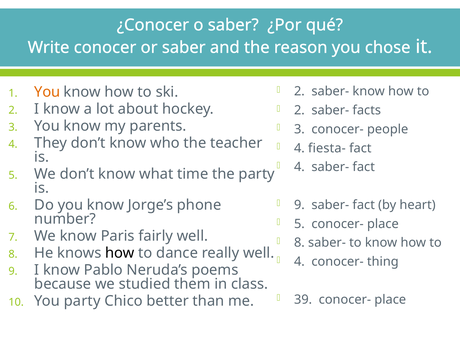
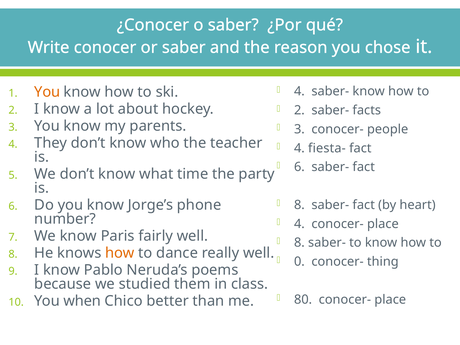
2: 2 -> 4 (299, 91)
4: 4 -> 6 (299, 167)
9: 9 -> 8 (299, 205)
5: 5 -> 4 (299, 224)
how colour: black -> orange (120, 253)
4: 4 -> 0 (299, 262)
39: 39 -> 80 (303, 300)
You party: party -> when (82, 301)
